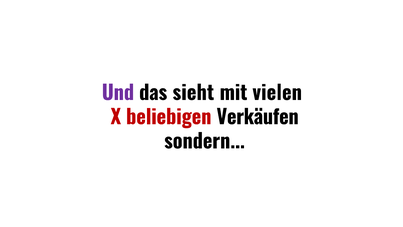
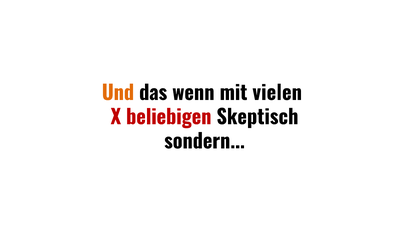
Und colour: purple -> orange (118, 93)
sieht: sieht -> wenn (193, 93)
Verkäufen: Verkäufen -> Skeptisch (257, 117)
